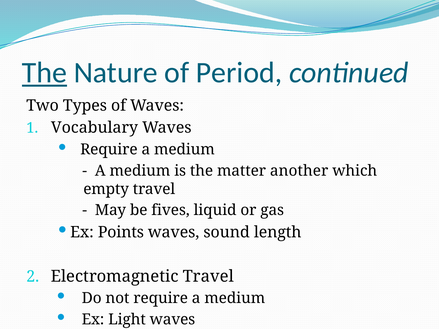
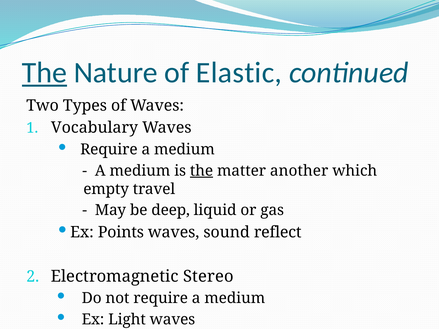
Period: Period -> Elastic (239, 73)
the underline: none -> present (202, 171)
fives: fives -> deep (171, 210)
length: length -> reflect (278, 232)
Electromagnetic Travel: Travel -> Stereo (208, 276)
